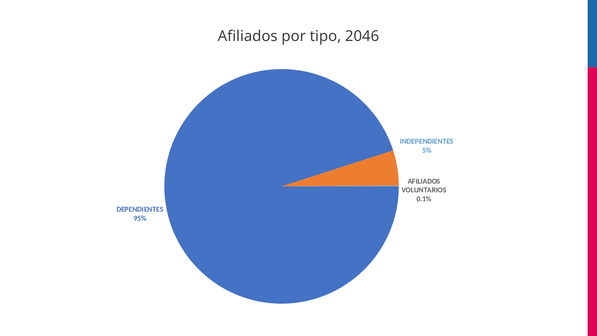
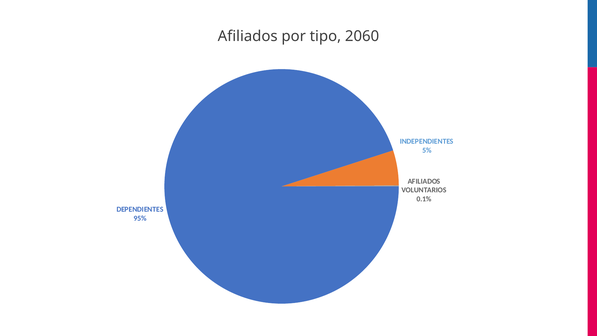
2046: 2046 -> 2060 (362, 36)
